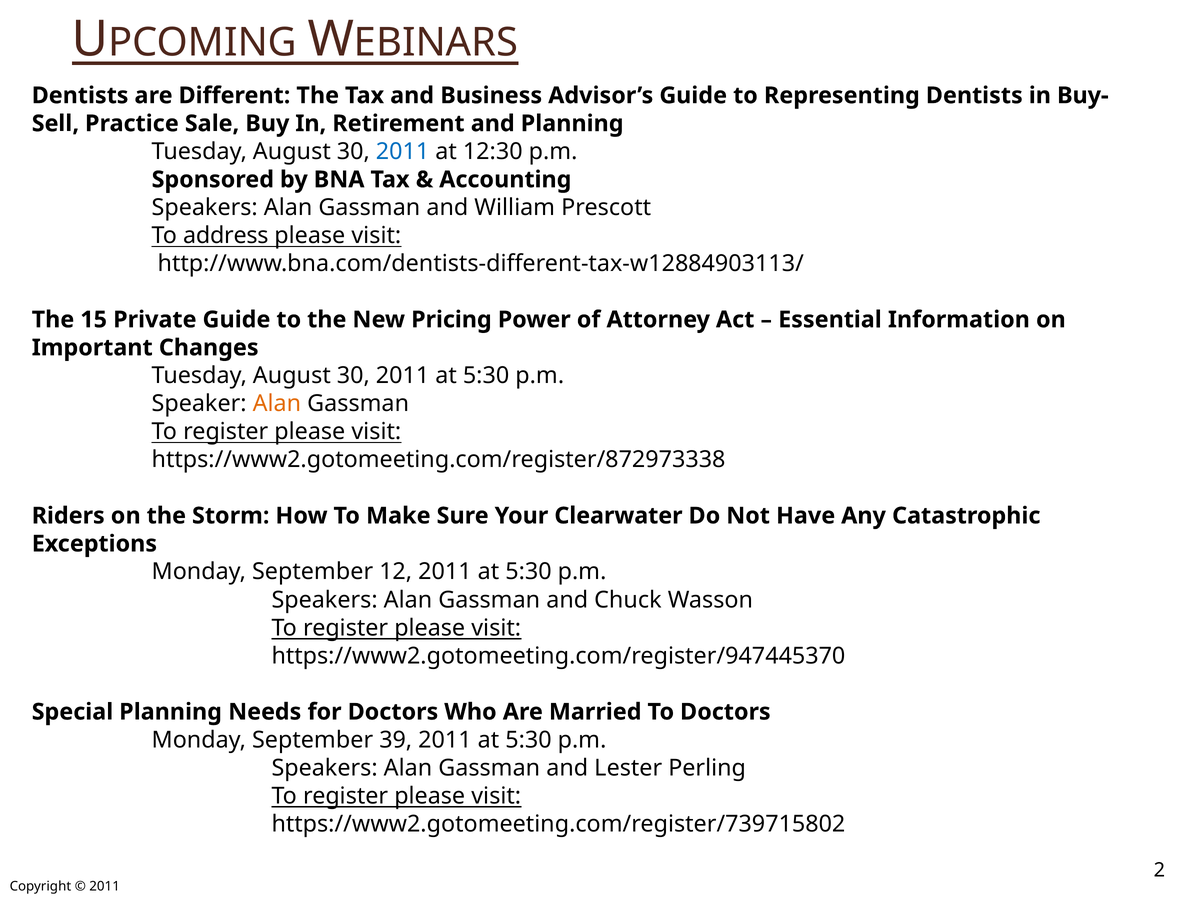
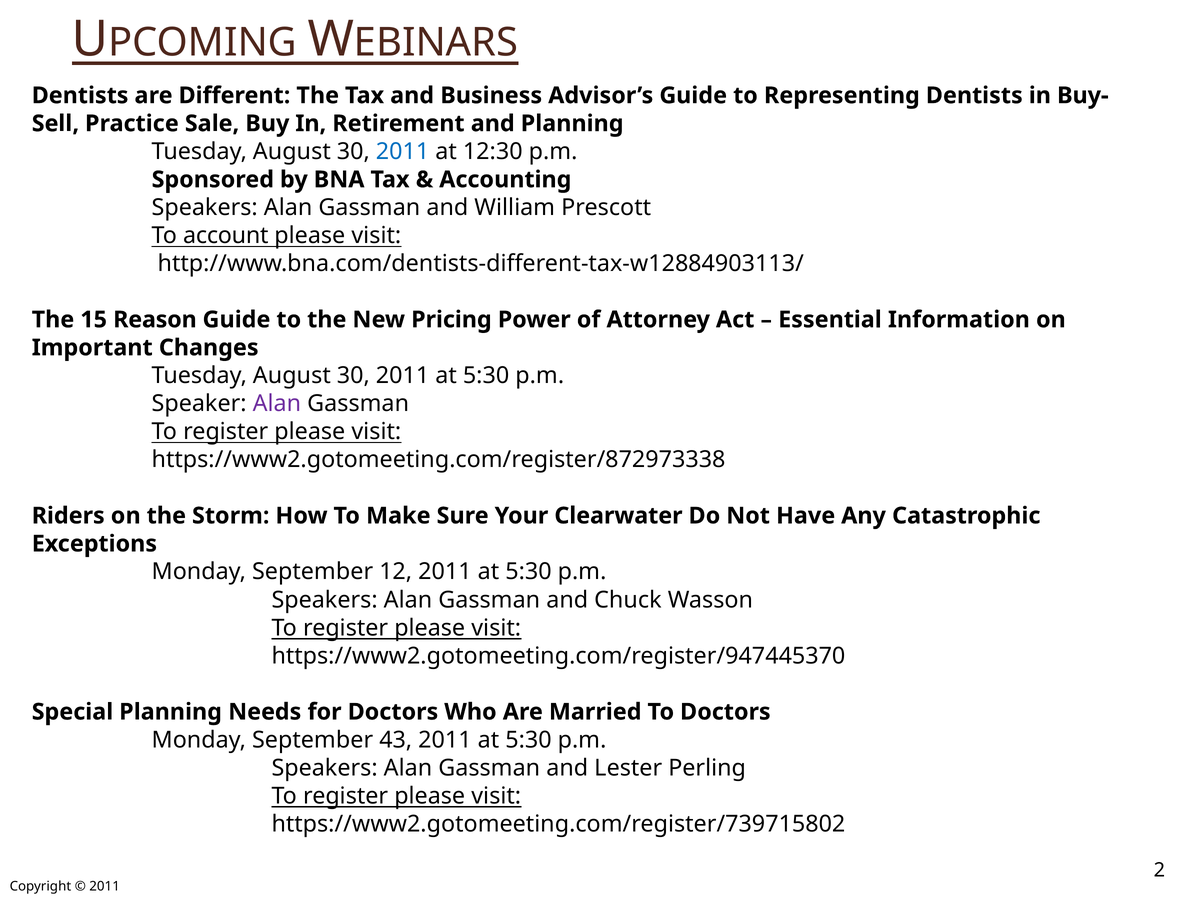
address: address -> account (226, 235)
Private: Private -> Reason (155, 319)
Alan colour: orange -> purple (277, 403)
39: 39 -> 43 (396, 739)
